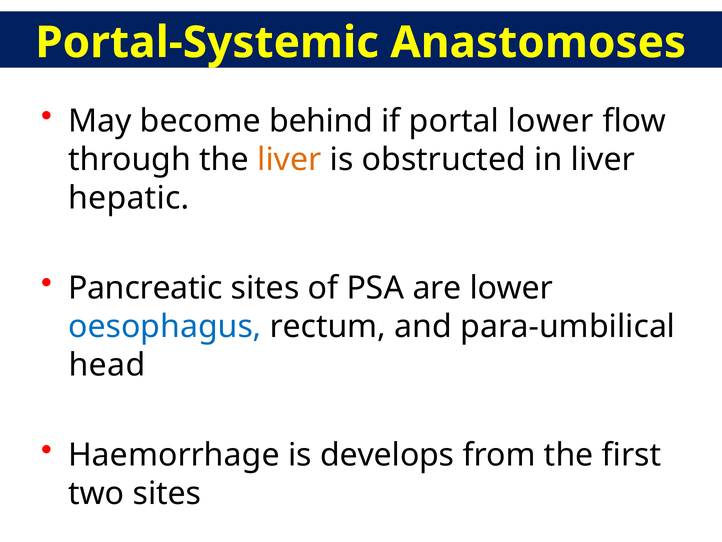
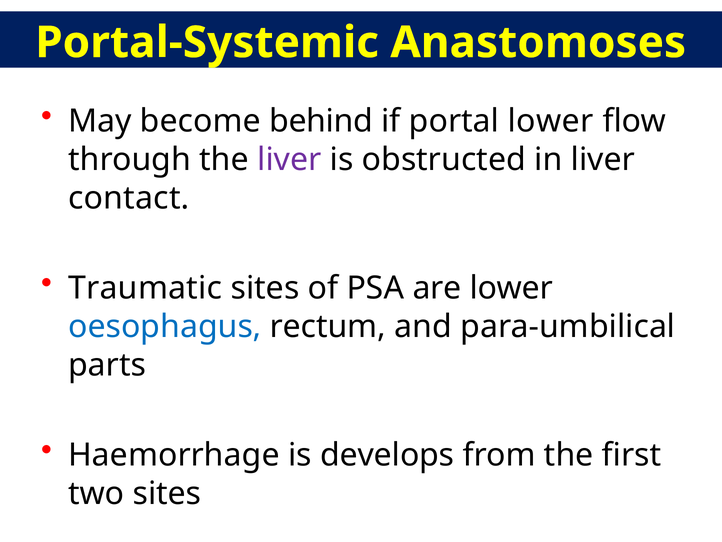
liver colour: orange -> purple (289, 160)
hepatic: hepatic -> contact (129, 198)
Pancreatic: Pancreatic -> Traumatic (145, 288)
head: head -> parts (107, 365)
